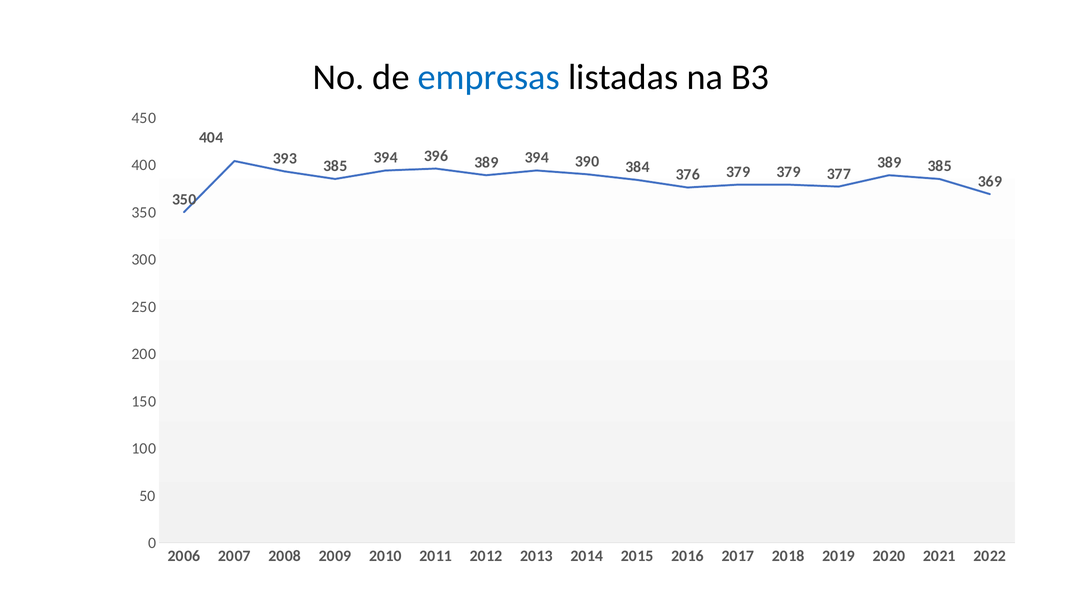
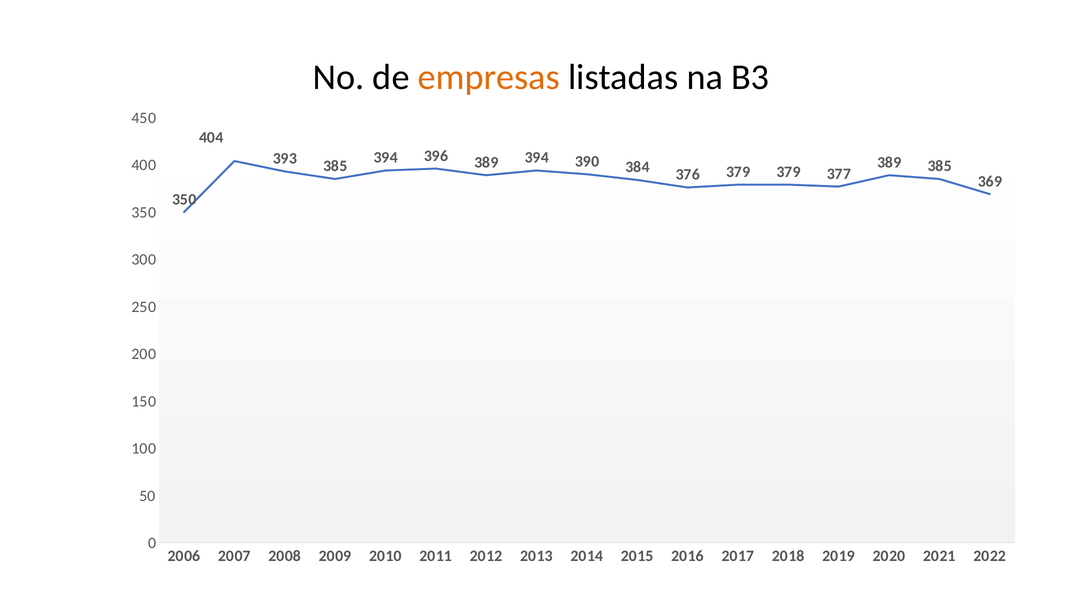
empresas colour: blue -> orange (489, 77)
